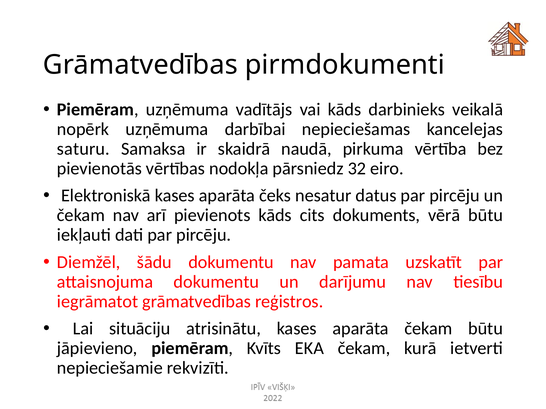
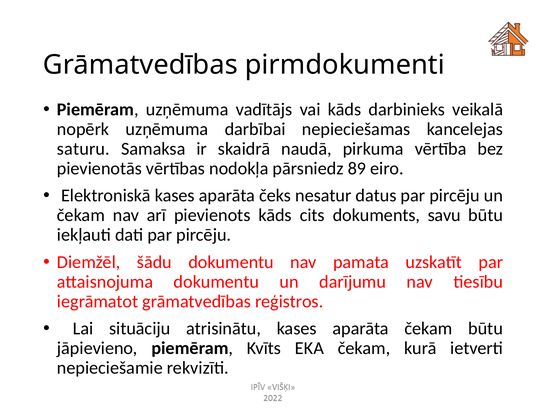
32: 32 -> 89 (357, 169)
vērā: vērā -> savu (444, 216)
